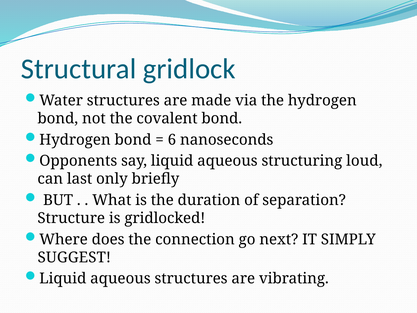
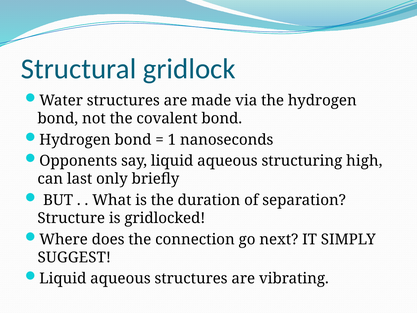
6: 6 -> 1 (172, 140)
loud: loud -> high (364, 161)
